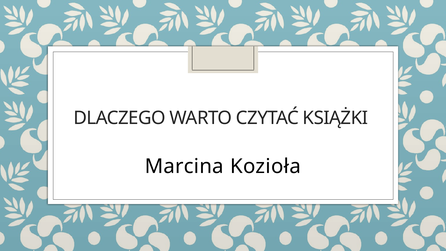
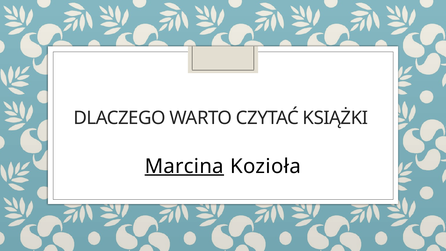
Marcina underline: none -> present (184, 166)
